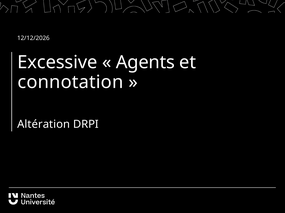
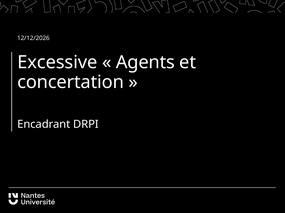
connotation: connotation -> concertation (71, 82)
Altération: Altération -> Encadrant (44, 125)
